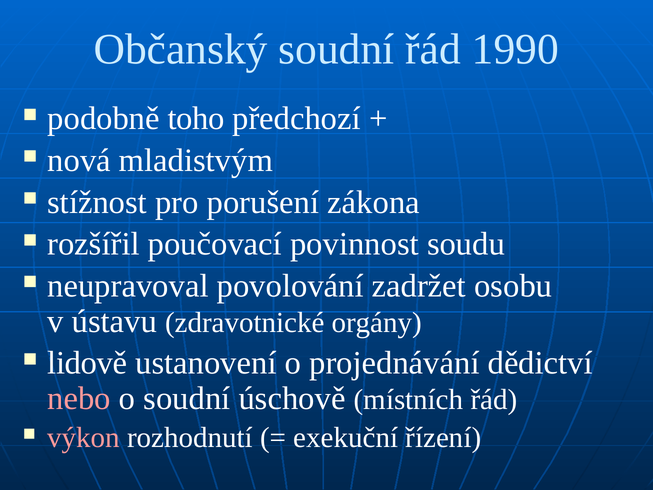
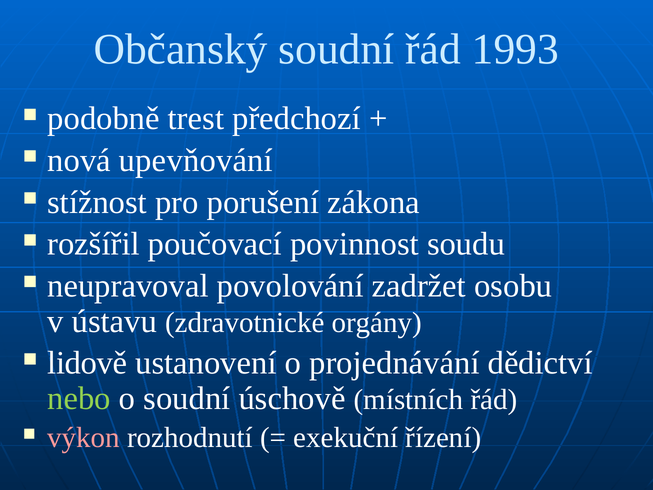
1990: 1990 -> 1993 (515, 49)
toho: toho -> trest (196, 119)
mladistvým: mladistvým -> upevňování (196, 160)
nebo colour: pink -> light green (79, 398)
